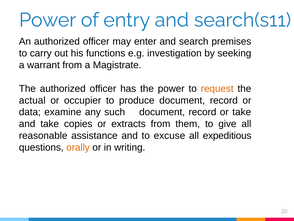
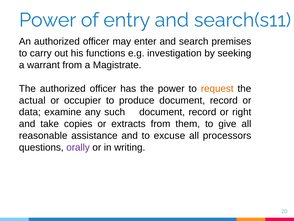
or take: take -> right (242, 112)
expeditious: expeditious -> processors (227, 135)
orally colour: orange -> purple (78, 147)
